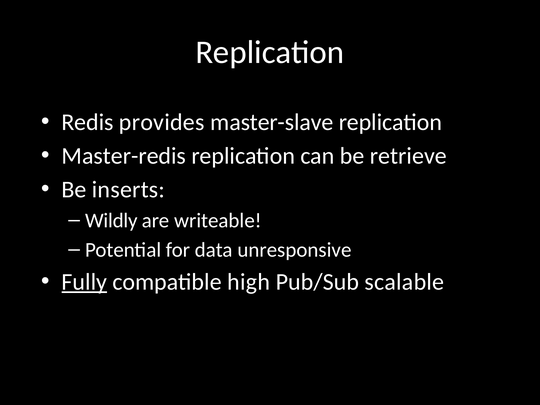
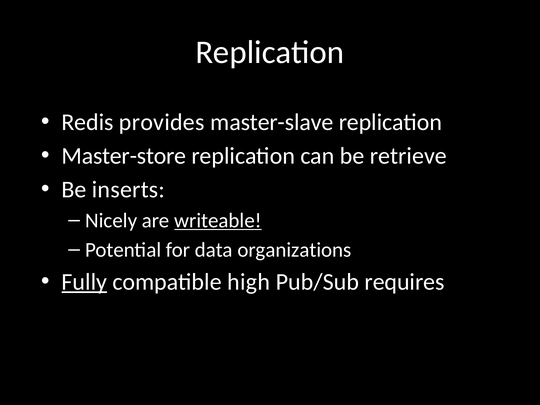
Master-redis: Master-redis -> Master-store (124, 156)
Wildly: Wildly -> Nicely (111, 220)
writeable underline: none -> present (218, 220)
unresponsive: unresponsive -> organizations (294, 250)
scalable: scalable -> requires (404, 282)
